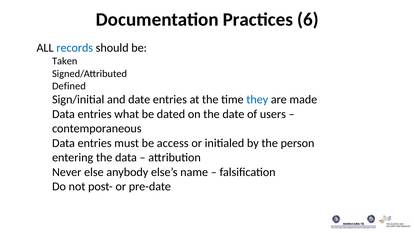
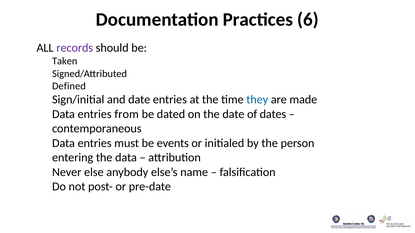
records colour: blue -> purple (75, 48)
what: what -> from (127, 114)
users: users -> dates (273, 114)
access: access -> events (173, 143)
